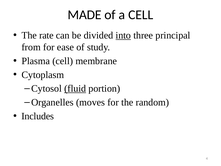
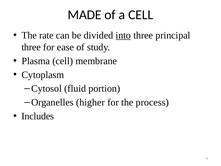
from: from -> three (31, 47)
fluid underline: present -> none (75, 88)
moves: moves -> higher (90, 102)
random: random -> process (152, 102)
